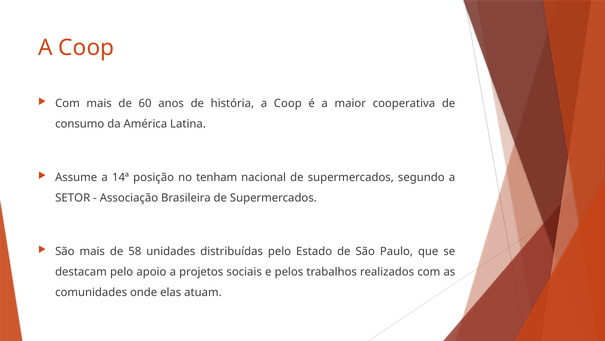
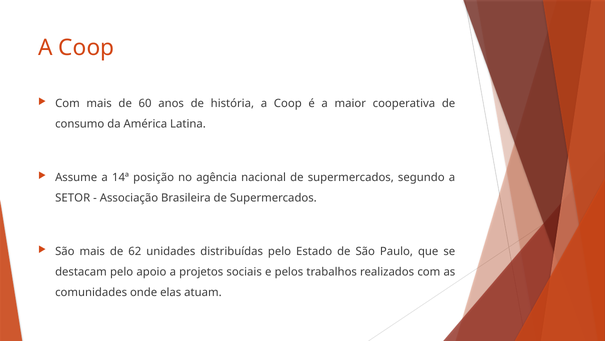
tenham: tenham -> agência (217, 177)
58: 58 -> 62 (135, 251)
